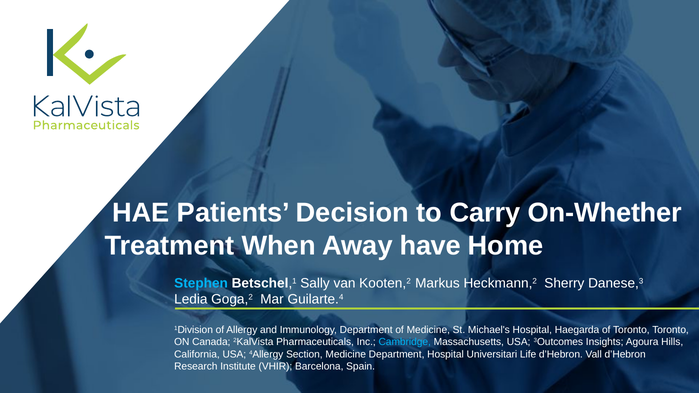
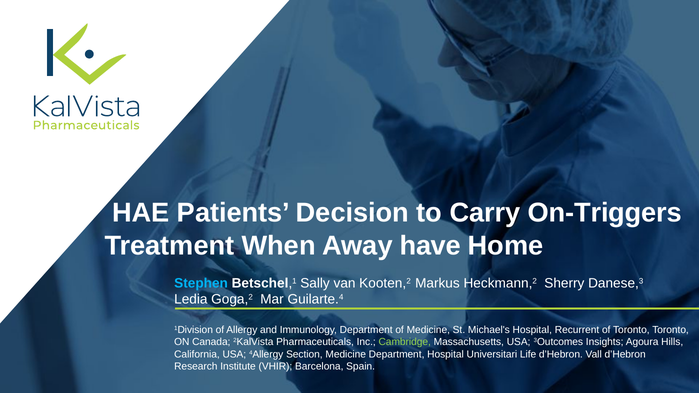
On-Whether: On-Whether -> On-Triggers (605, 213)
Haegarda: Haegarda -> Recurrent (577, 330)
Cambridge colour: light blue -> light green (405, 342)
